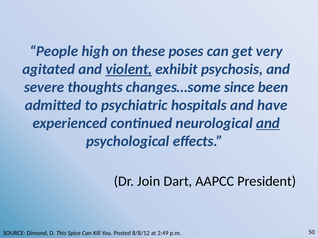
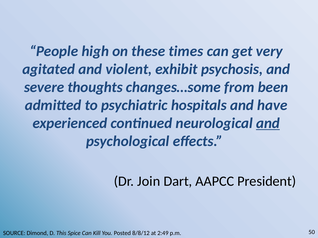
poses: poses -> times (186, 51)
violent underline: present -> none (129, 69)
since: since -> from (239, 87)
